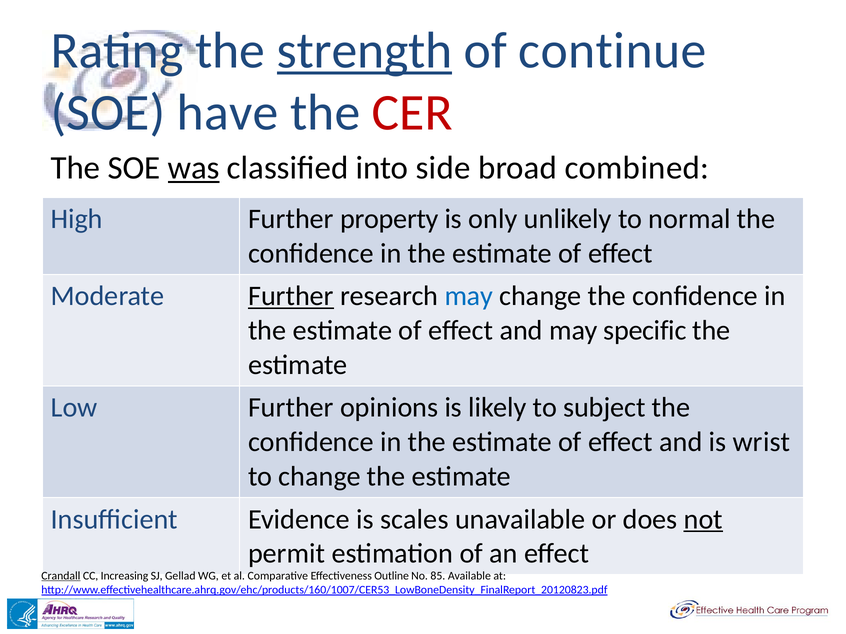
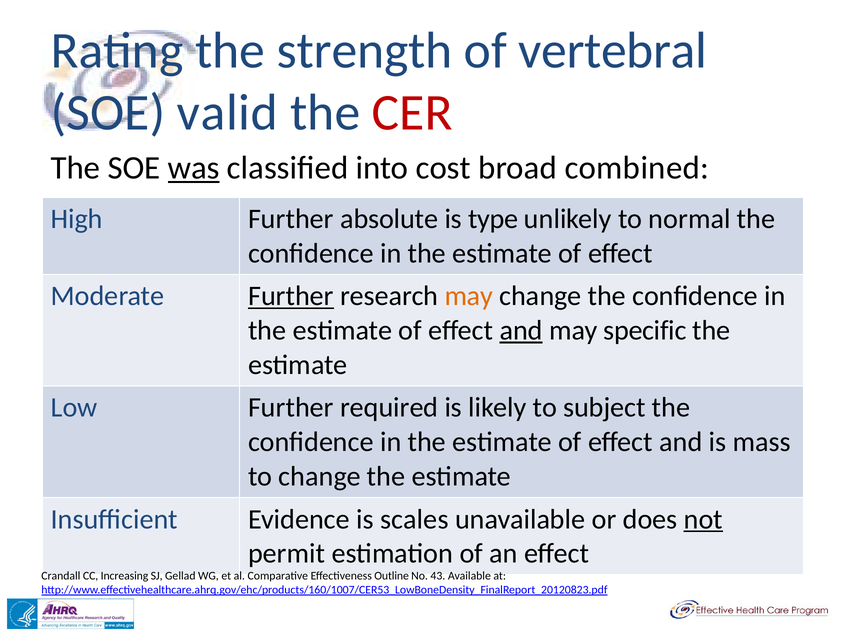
strength underline: present -> none (365, 51)
continue: continue -> vertebral (613, 51)
have: have -> valid (227, 113)
side: side -> cost (443, 168)
property: property -> absolute (389, 219)
only: only -> type (493, 219)
may colour: blue -> orange (469, 296)
and underline: none -> present (521, 331)
opinions: opinions -> required (389, 408)
wrist: wrist -> mass (762, 442)
Crandall underline: present -> none (61, 576)
85: 85 -> 43 (438, 576)
